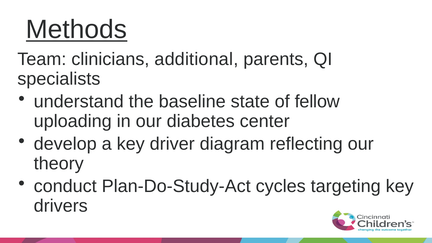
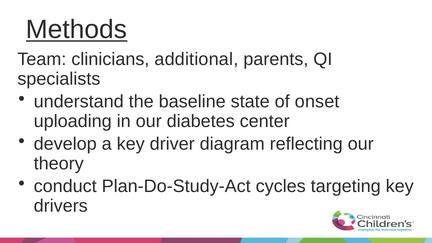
fellow: fellow -> onset (317, 102)
